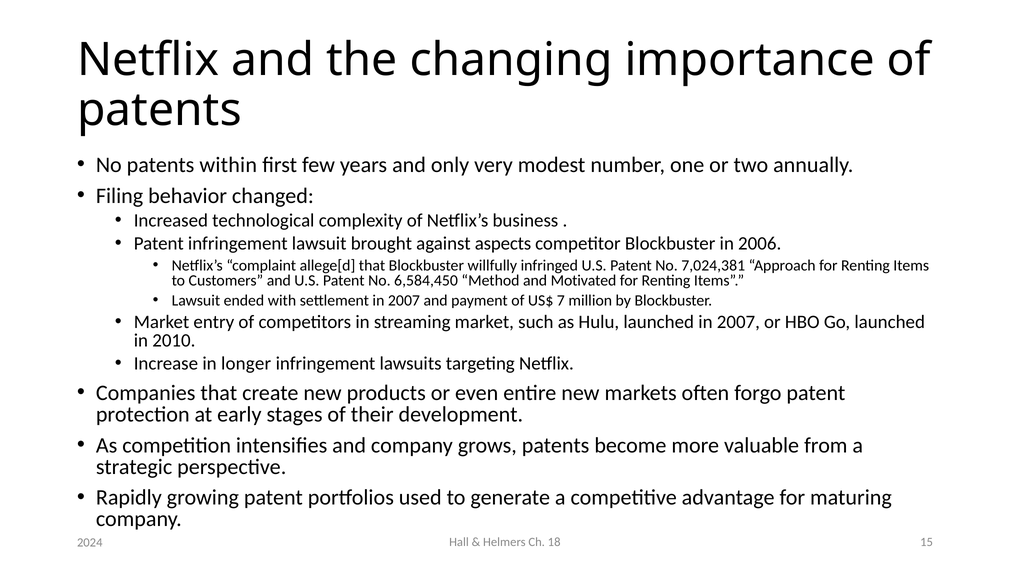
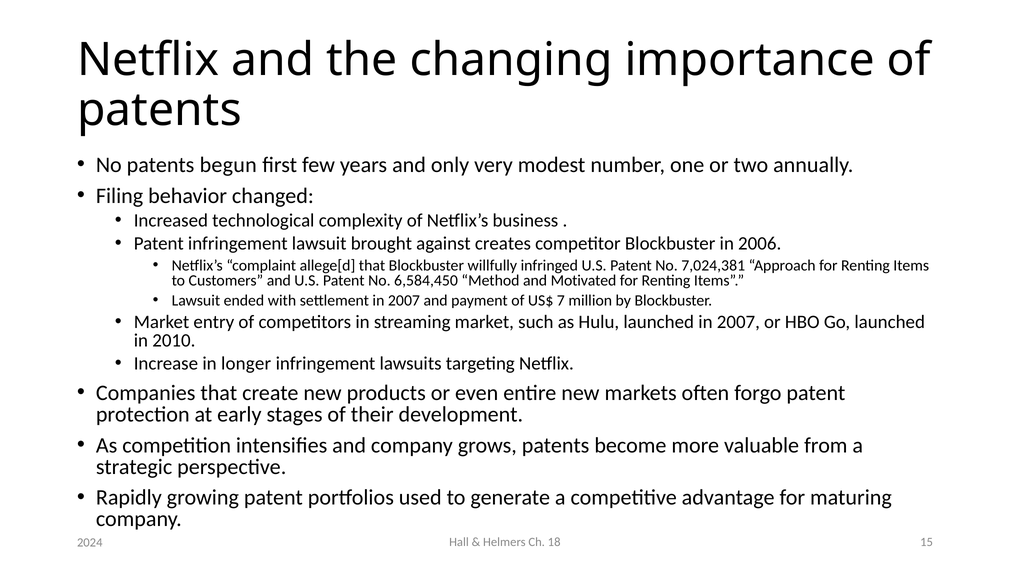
within: within -> begun (228, 165)
aspects: aspects -> creates (503, 244)
